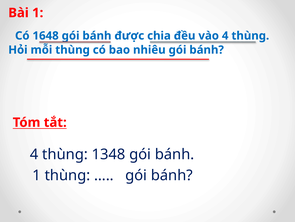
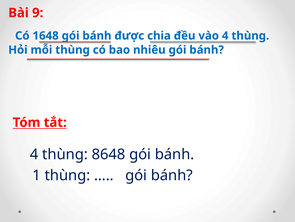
Bài 1: 1 -> 9 (38, 13)
1348: 1348 -> 8648 (109, 154)
